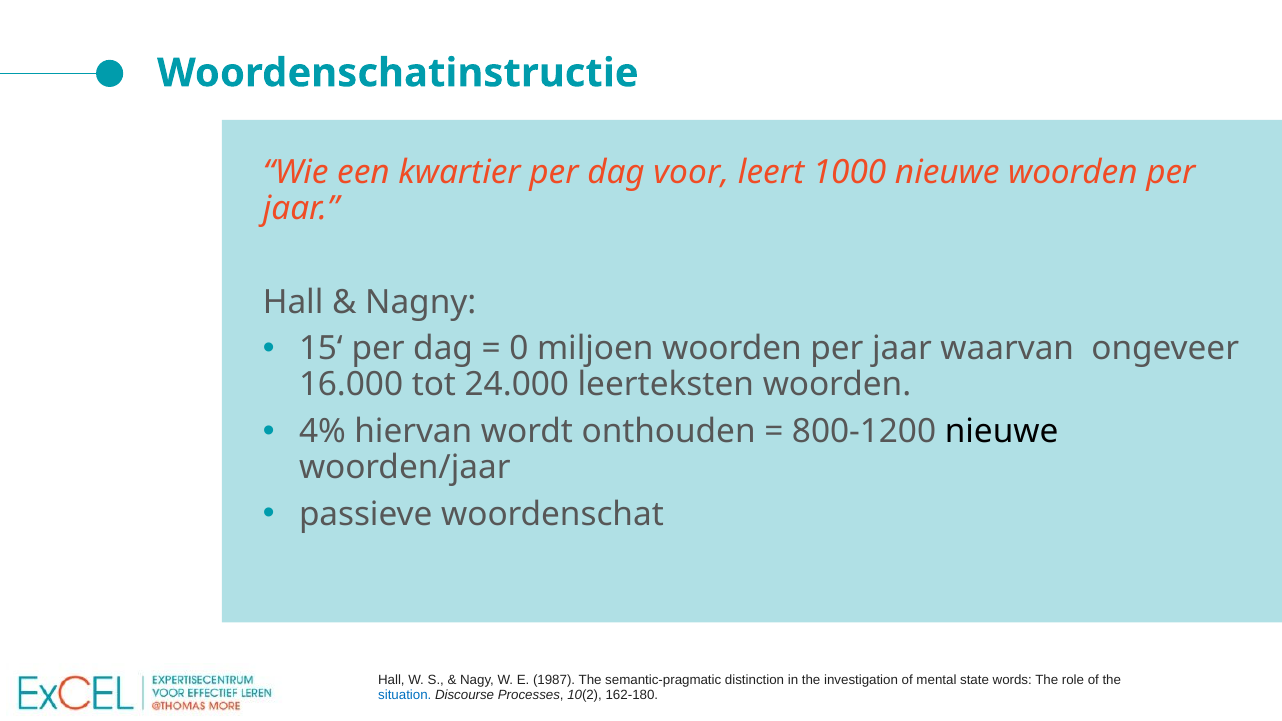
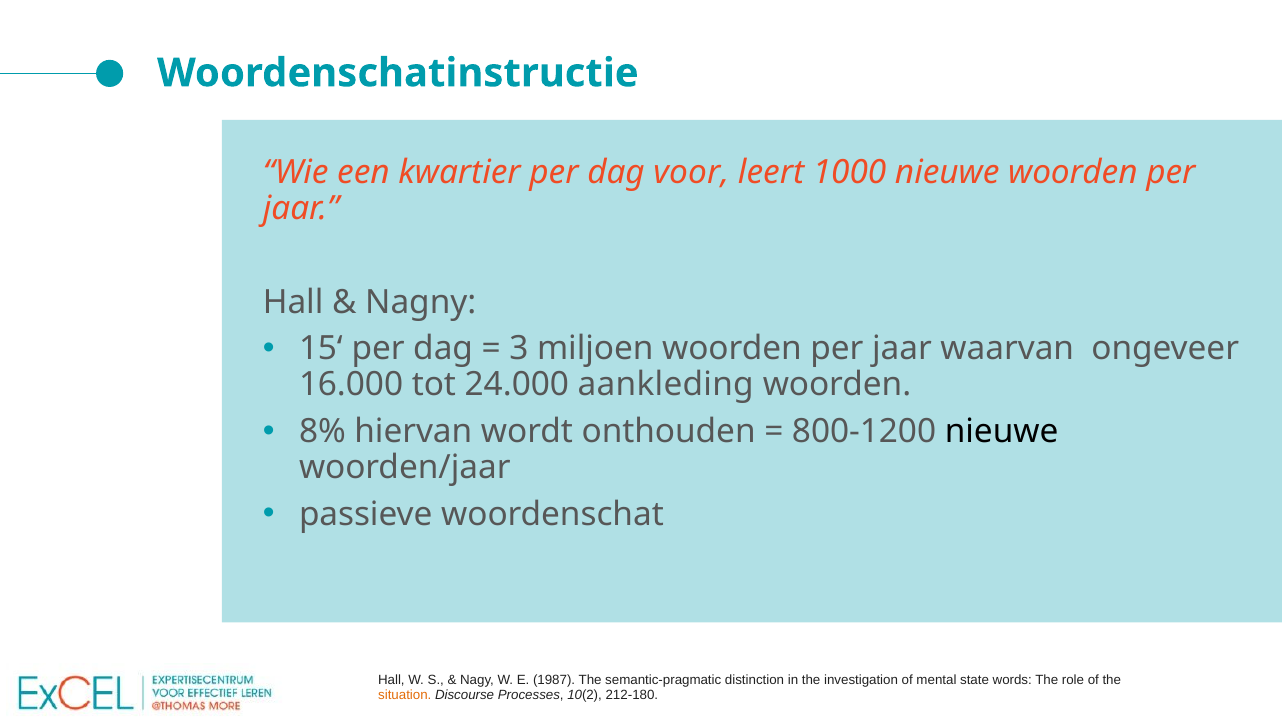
0: 0 -> 3 (519, 349)
leerteksten: leerteksten -> aankleding (666, 385)
4%: 4% -> 8% (322, 432)
situation colour: blue -> orange (405, 695)
162-180: 162-180 -> 212-180 (632, 695)
